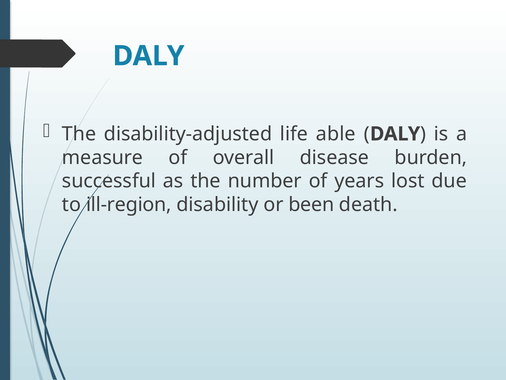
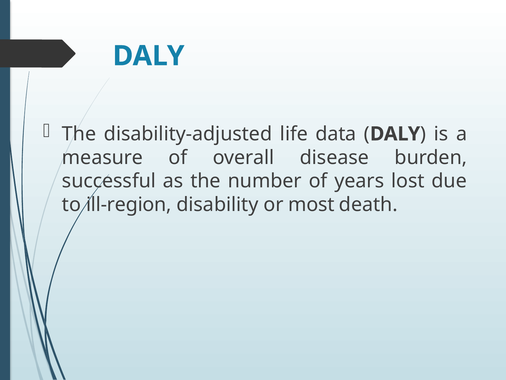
able: able -> data (336, 134)
been: been -> most (311, 204)
